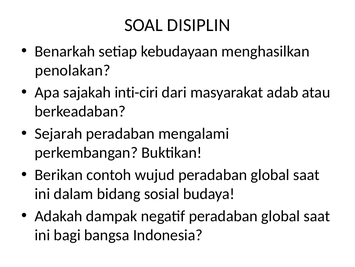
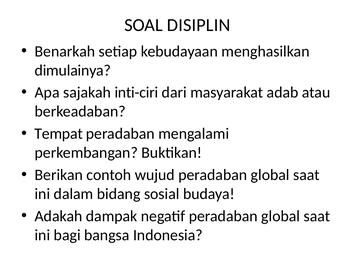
penolakan: penolakan -> dimulainya (73, 70)
Sejarah: Sejarah -> Tempat (59, 133)
